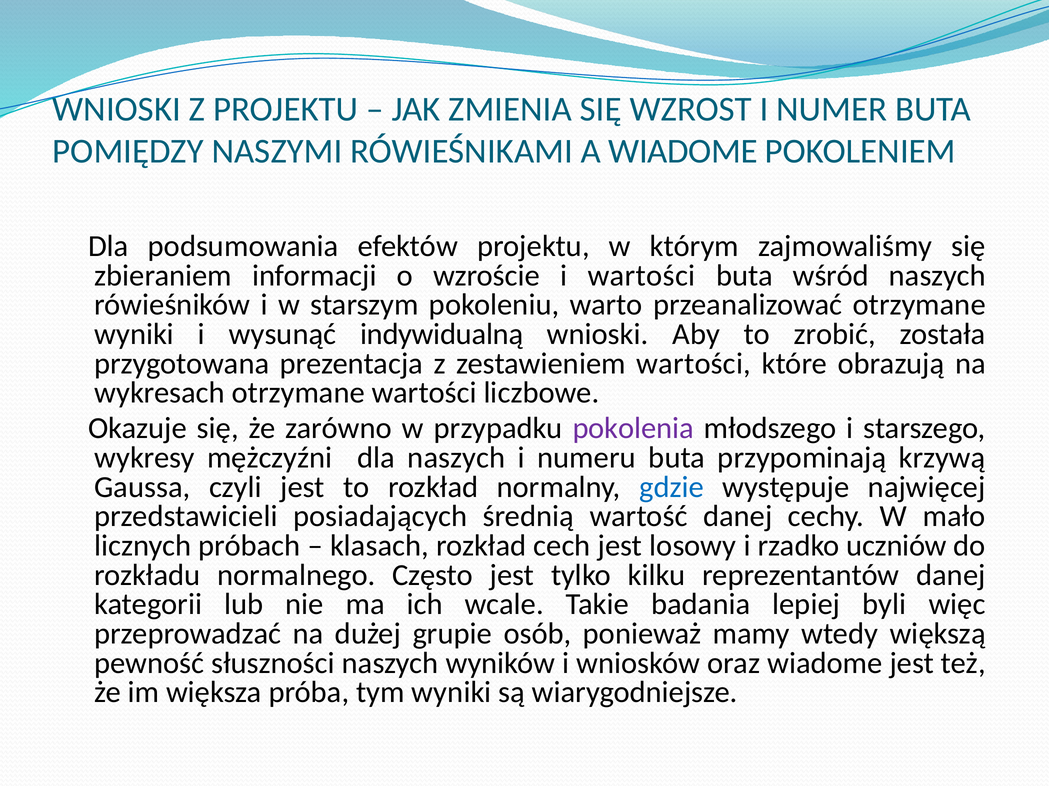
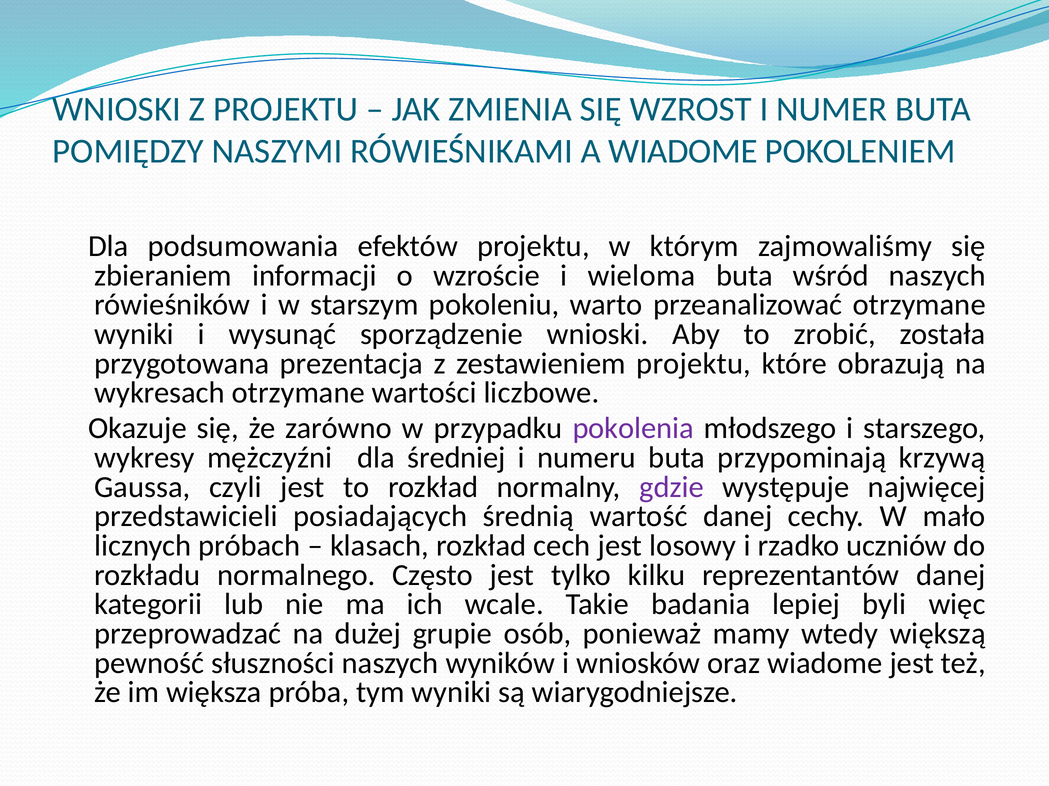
i wartości: wartości -> wieloma (642, 276)
indywidualną: indywidualną -> sporządzenie (441, 335)
zestawieniem wartości: wartości -> projektu (694, 364)
dla naszych: naszych -> średniej (456, 458)
gdzie colour: blue -> purple (672, 487)
